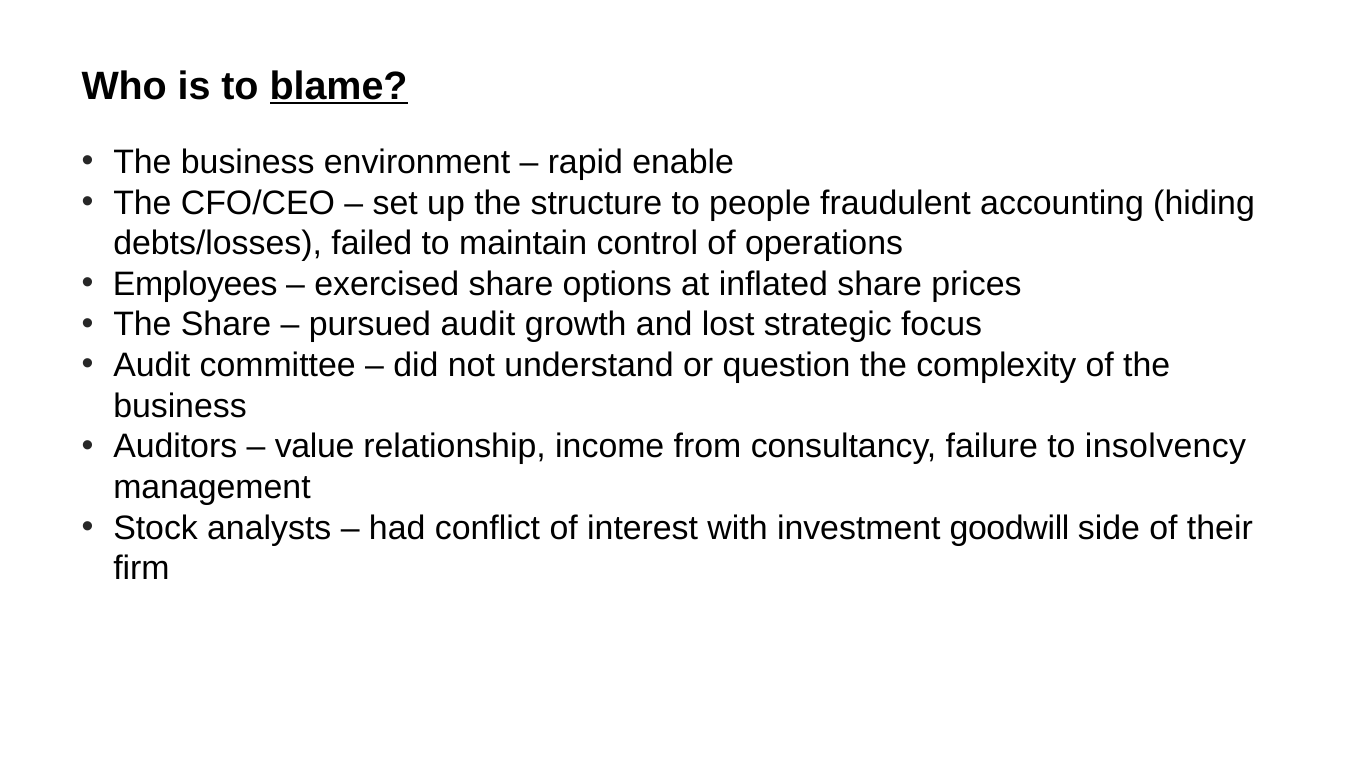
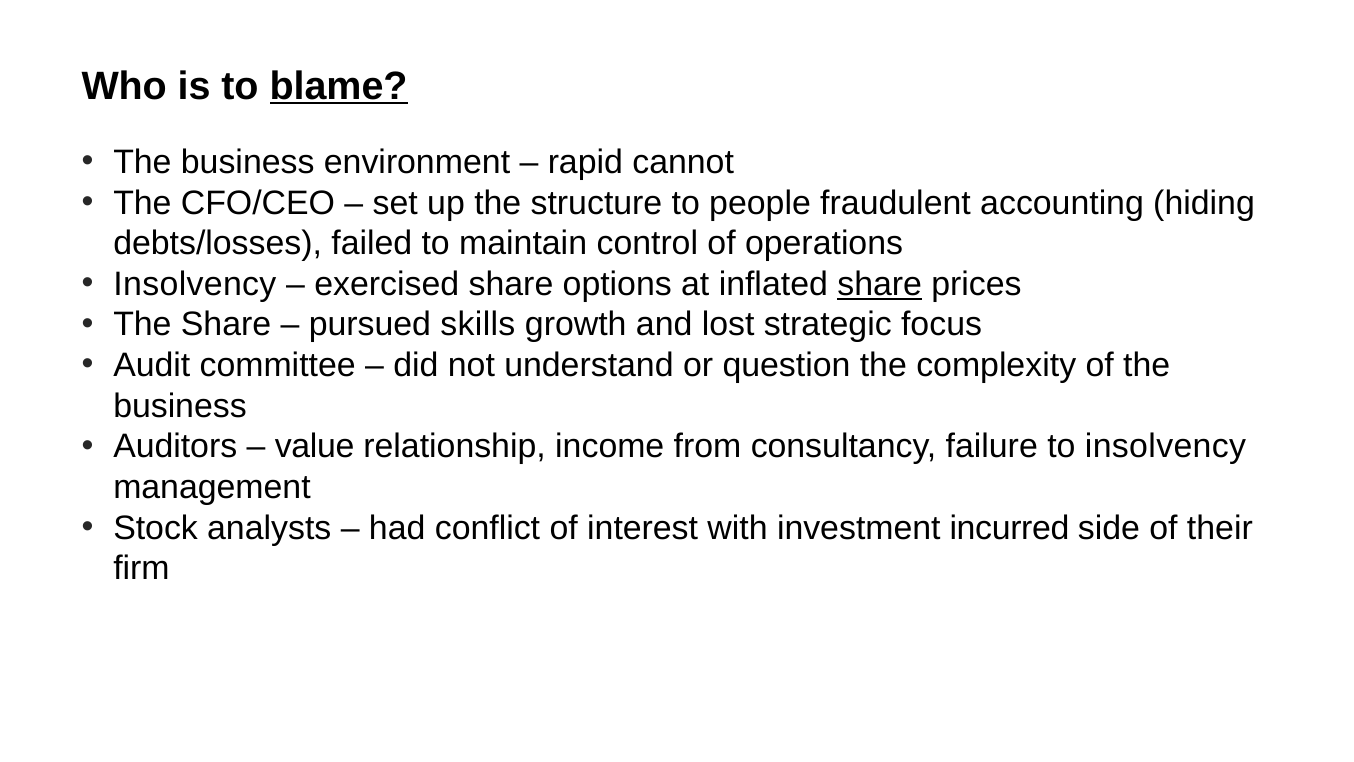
enable: enable -> cannot (683, 162)
Employees: Employees -> Insolvency (195, 284)
share underline: none -> present (880, 284)
pursued audit: audit -> skills (478, 325)
goodwill: goodwill -> incurred (1009, 528)
